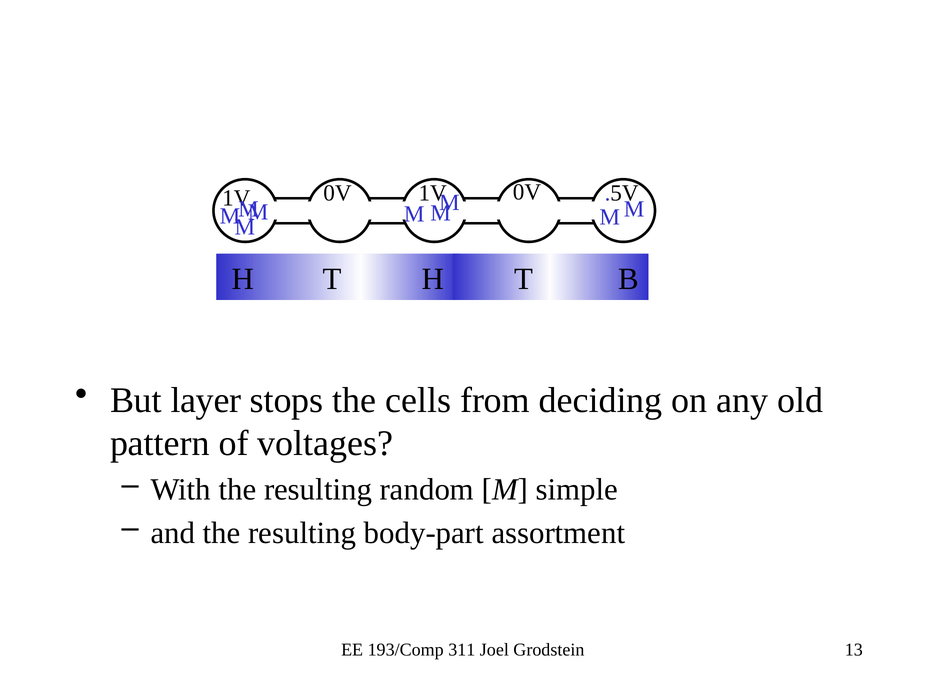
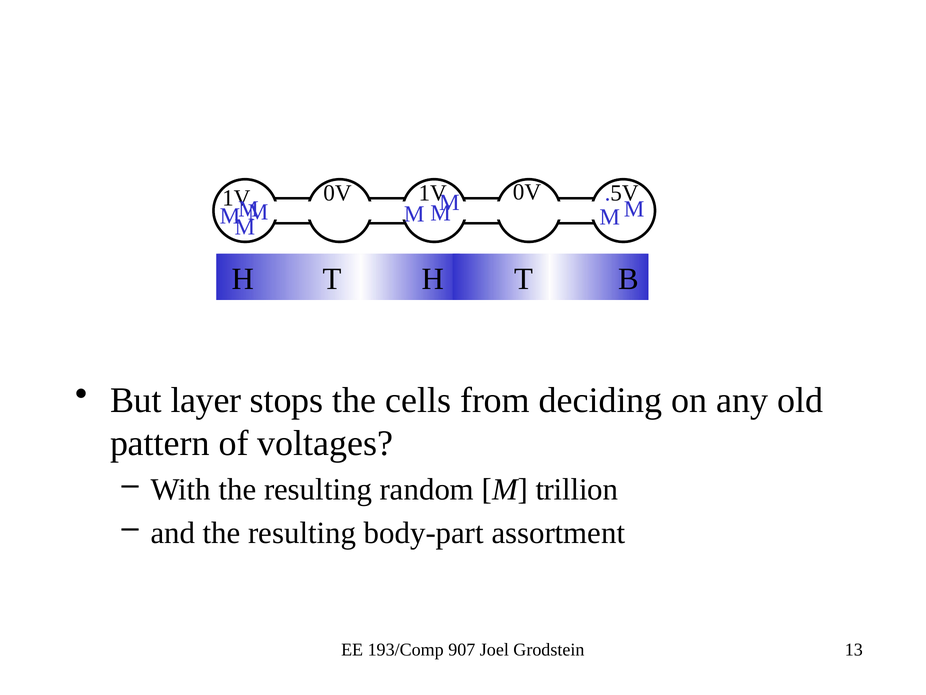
simple: simple -> trillion (577, 489)
311: 311 -> 907 (462, 649)
